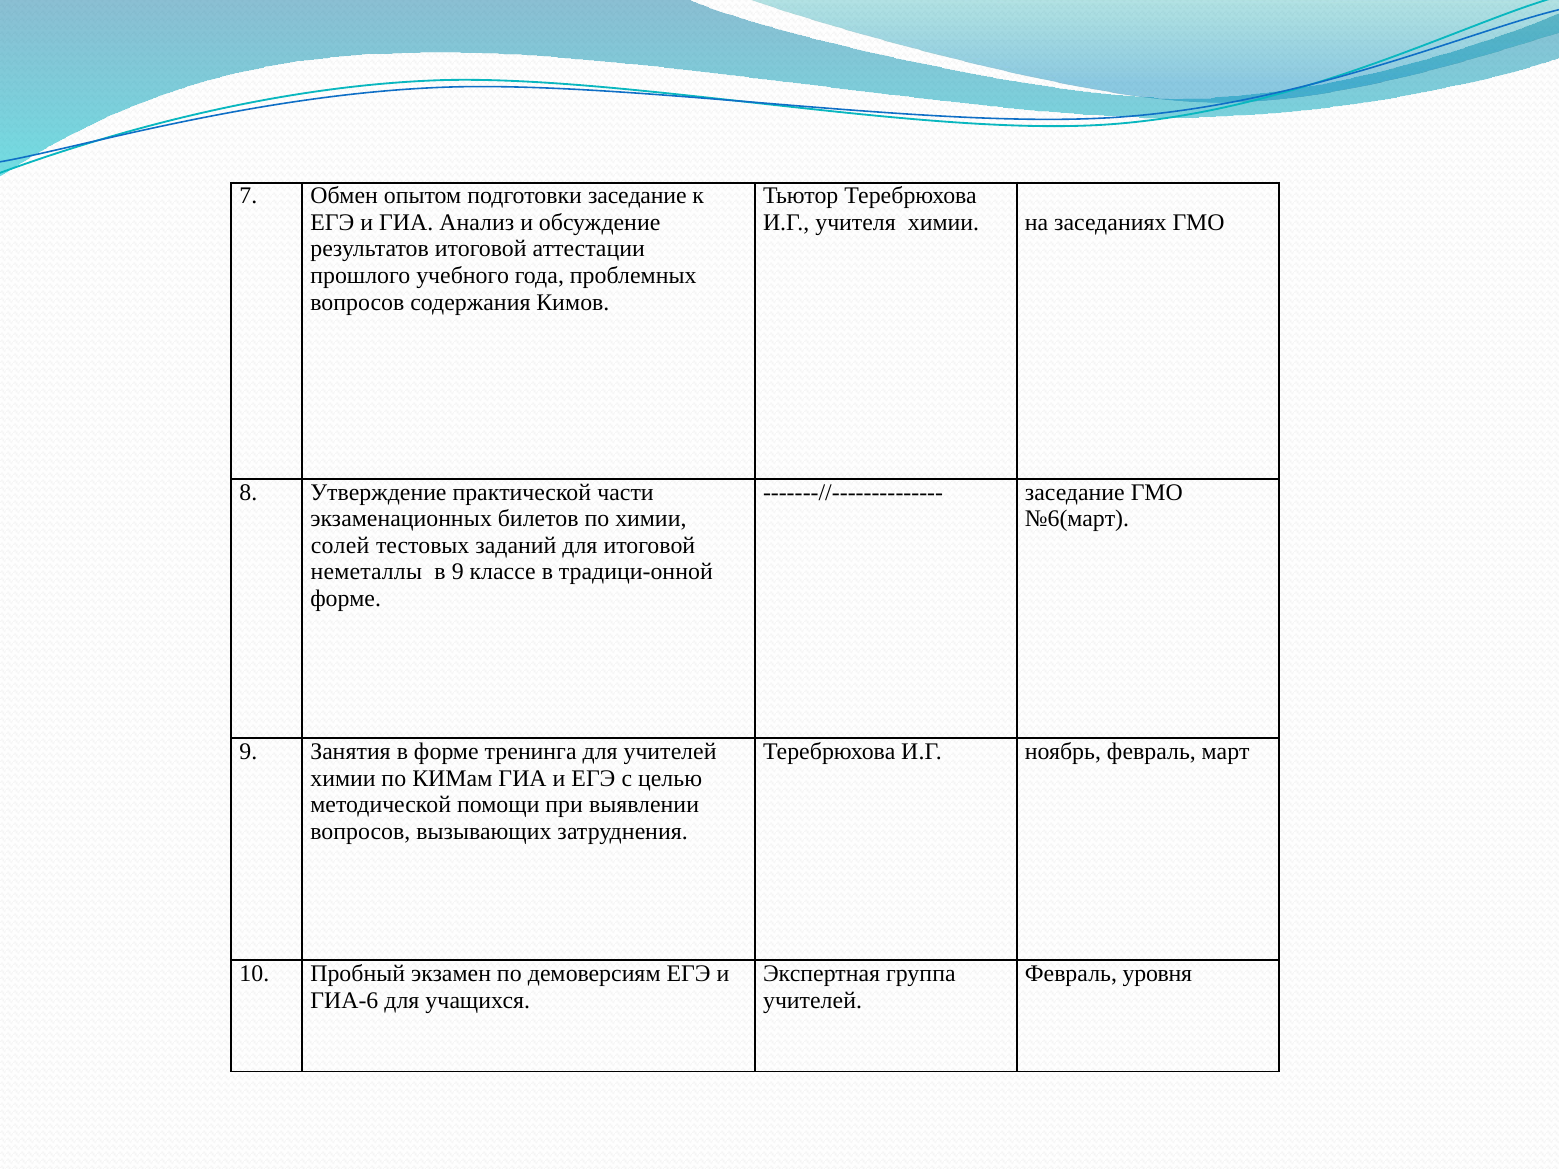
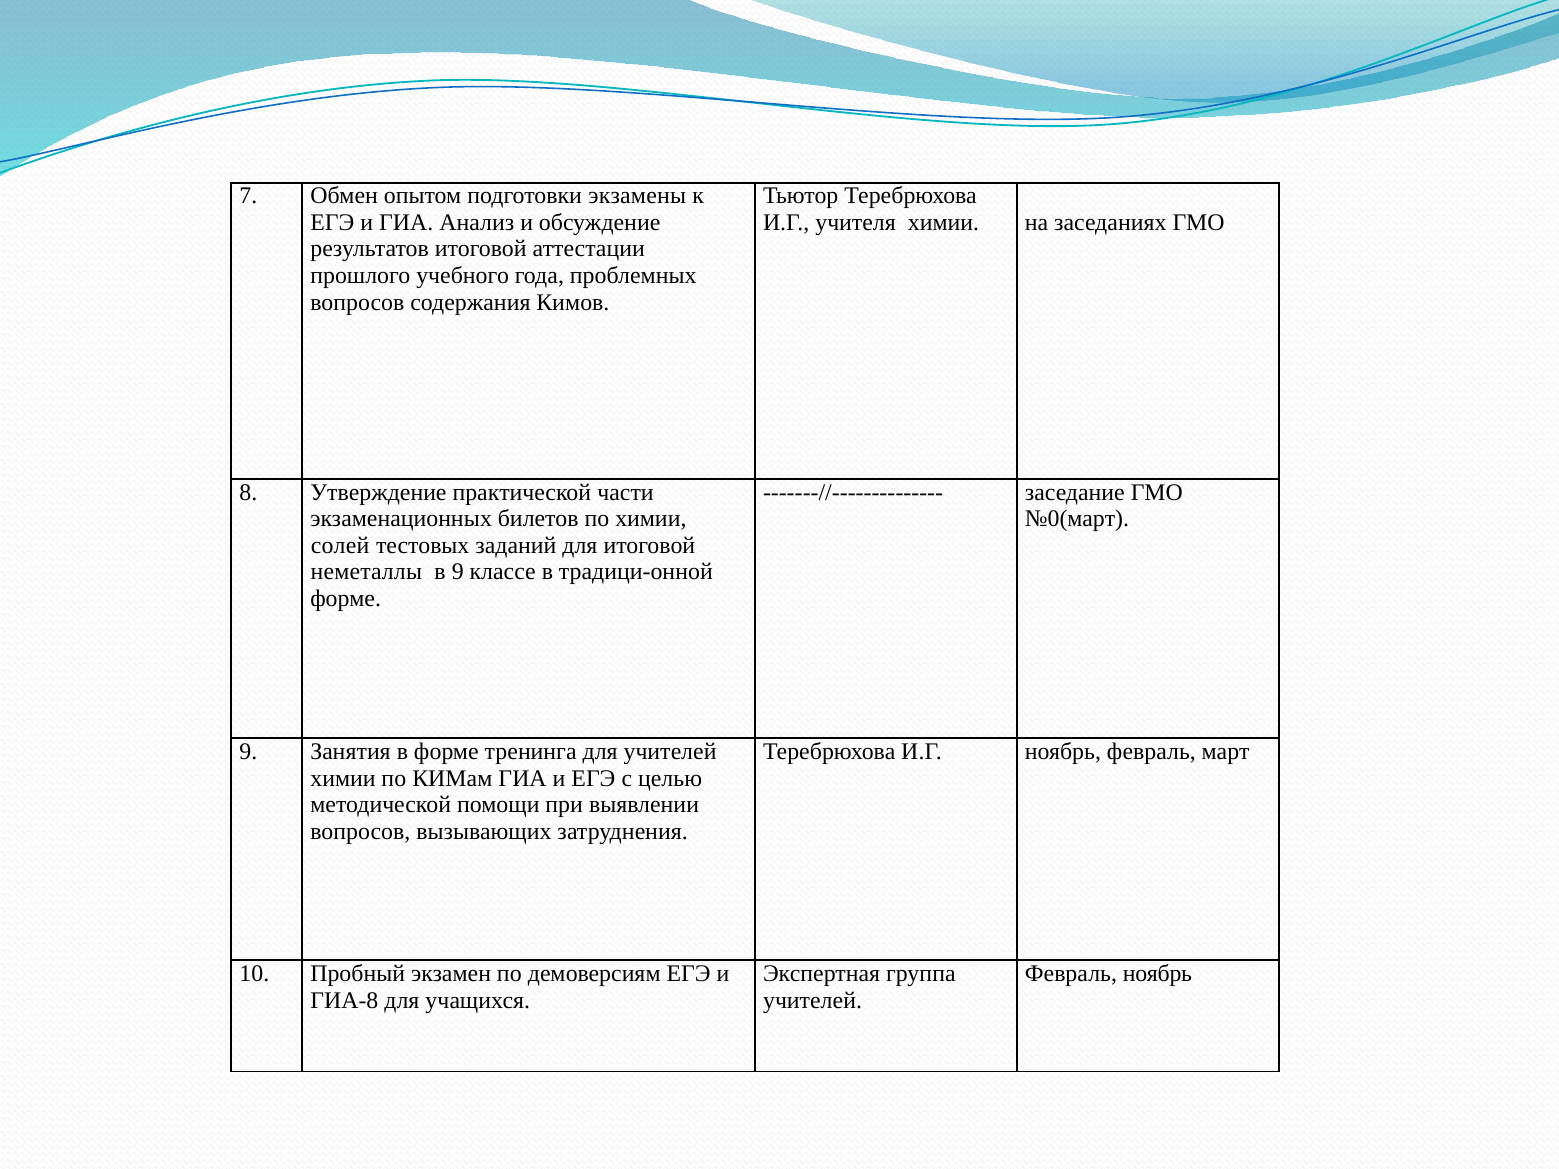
подготовки заседание: заседание -> экзамены (637, 196)
№6(март: №6(март -> №0(март (1077, 519)
Февраль уровня: уровня -> ноябрь (1157, 974)
ГИА-6: ГИА-6 -> ГИА-8 (344, 1001)
